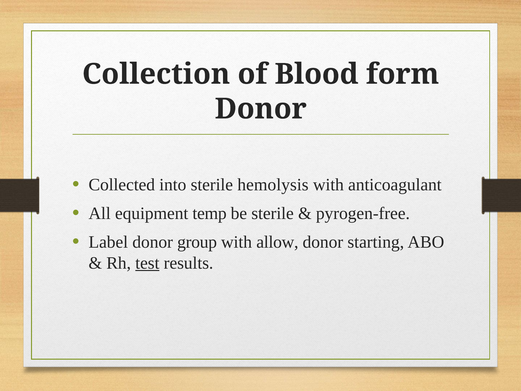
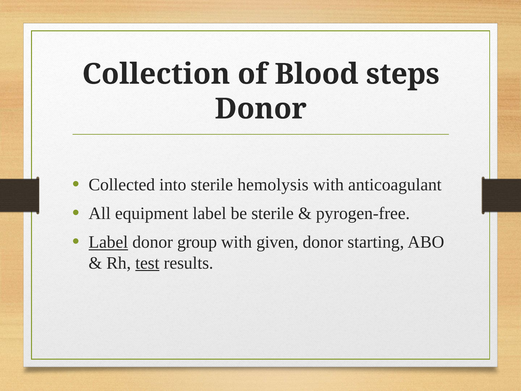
form: form -> steps (403, 74)
equipment temp: temp -> label (209, 213)
Label underline: none -> present (108, 242)
allow: allow -> given (277, 242)
